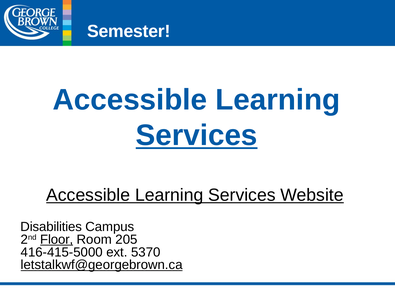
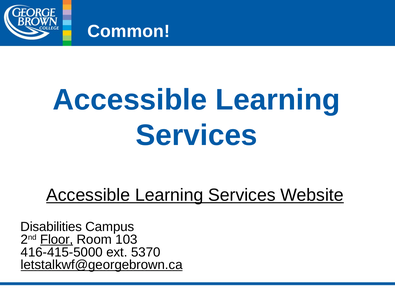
Semester: Semester -> Common (129, 31)
Services underline: present -> none (197, 135)
205: 205 -> 103 (126, 239)
